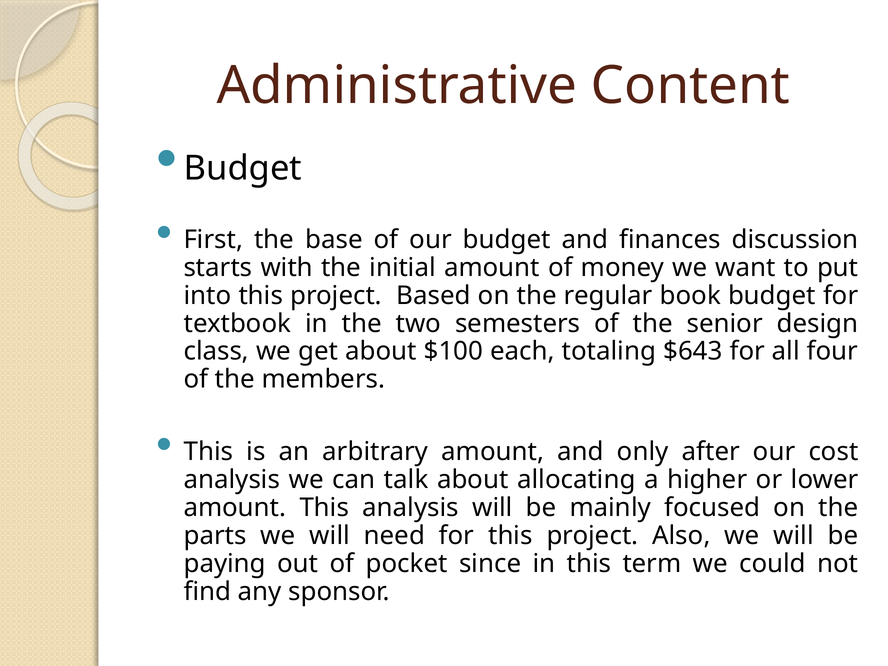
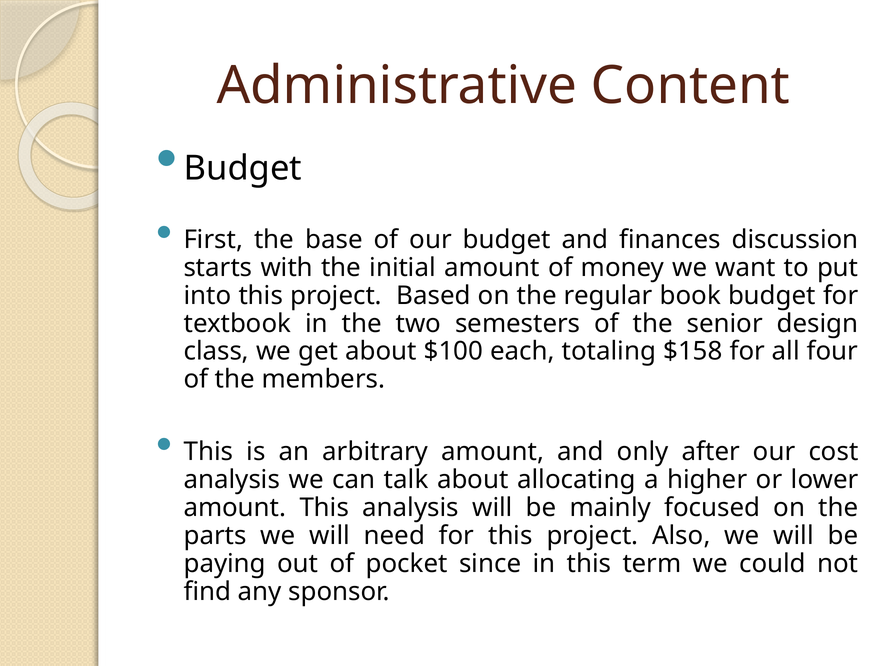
$643: $643 -> $158 (693, 351)
